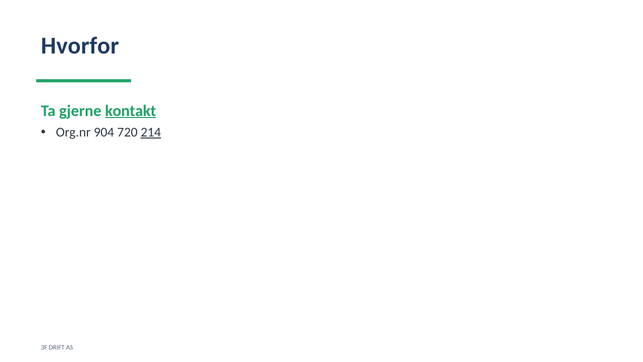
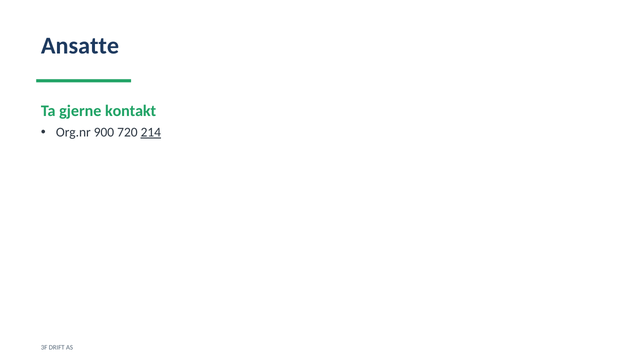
Hvorfor: Hvorfor -> Ansatte (80, 46)
kontakt underline: present -> none (131, 111)
904: 904 -> 900 (104, 132)
